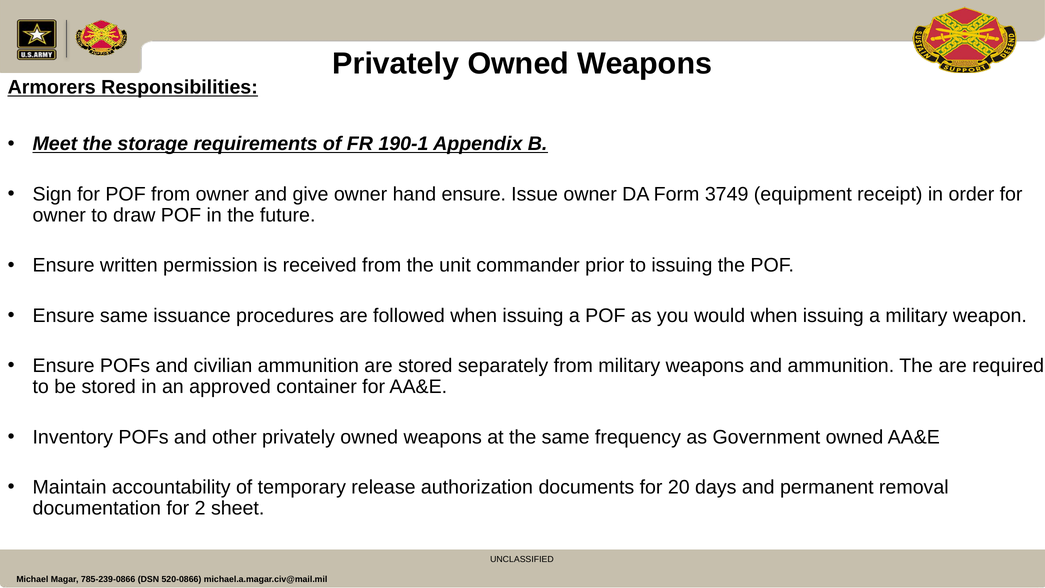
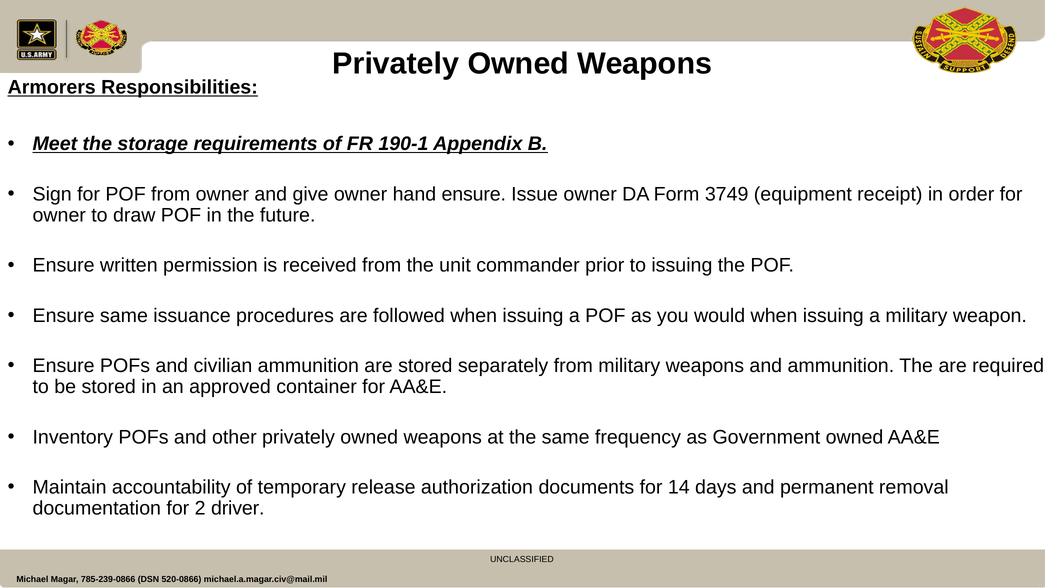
20: 20 -> 14 (679, 487)
sheet: sheet -> driver (238, 508)
